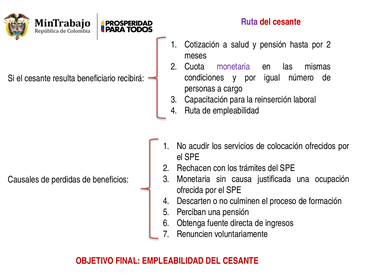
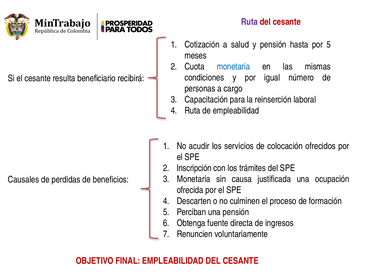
por 2: 2 -> 5 (329, 45)
monetaria colour: purple -> blue (233, 66)
Rechacen: Rechacen -> Inscripción (194, 168)
